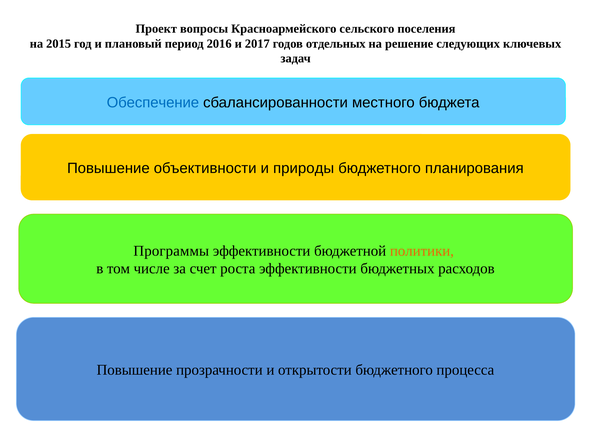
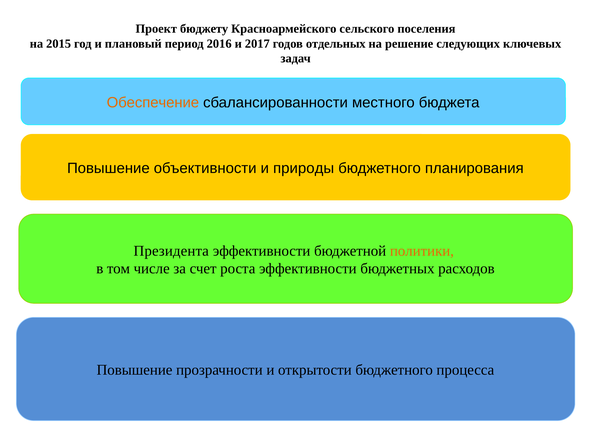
вопросы: вопросы -> бюджету (204, 29)
Обеспечение colour: blue -> orange (153, 102)
Программы: Программы -> Президента (171, 251)
